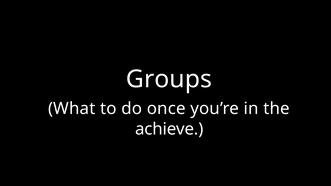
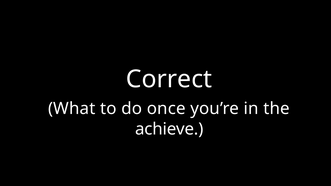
Groups: Groups -> Correct (169, 79)
